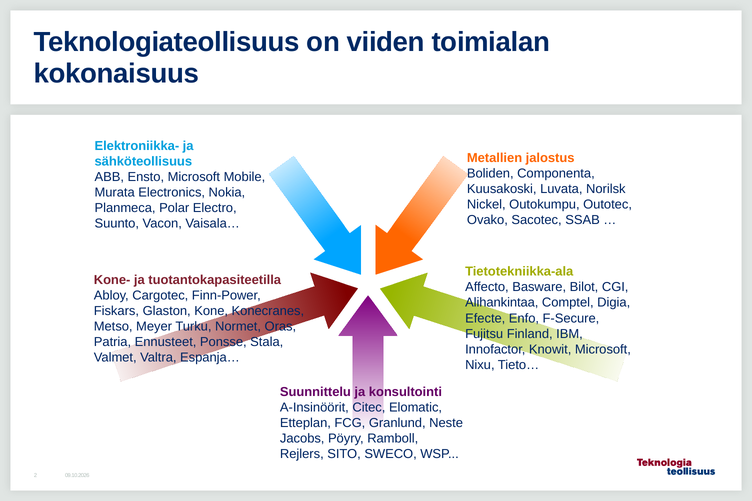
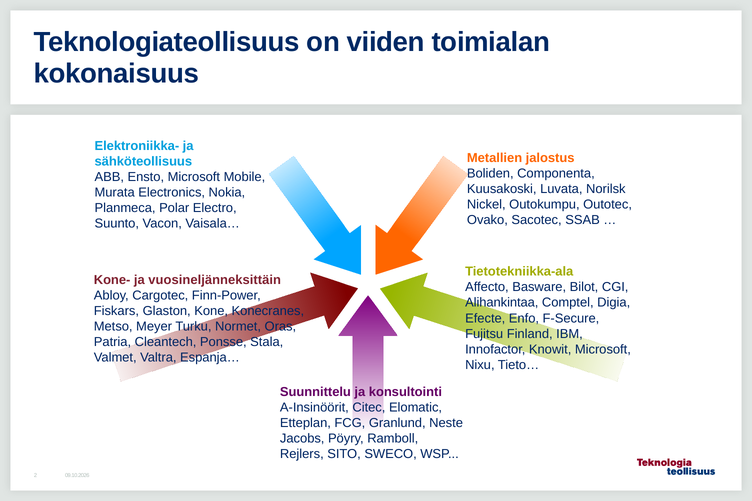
tuotantokapasiteetilla: tuotantokapasiteetilla -> vuosineljänneksittäin (215, 280)
Ennusteet: Ennusteet -> Cleantech (166, 342)
